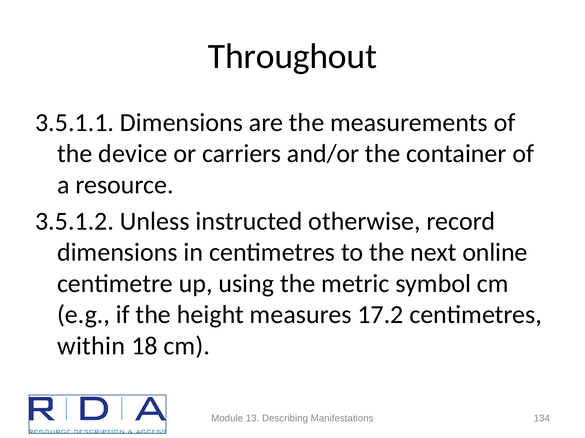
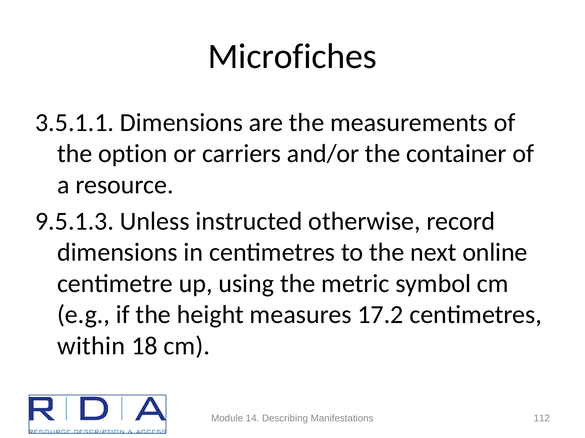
Throughout: Throughout -> Microfiches (292, 57)
device: device -> option (133, 154)
3.5.1.2: 3.5.1.2 -> 9.5.1.3 (75, 222)
13: 13 -> 14 (253, 419)
134: 134 -> 112 (542, 419)
